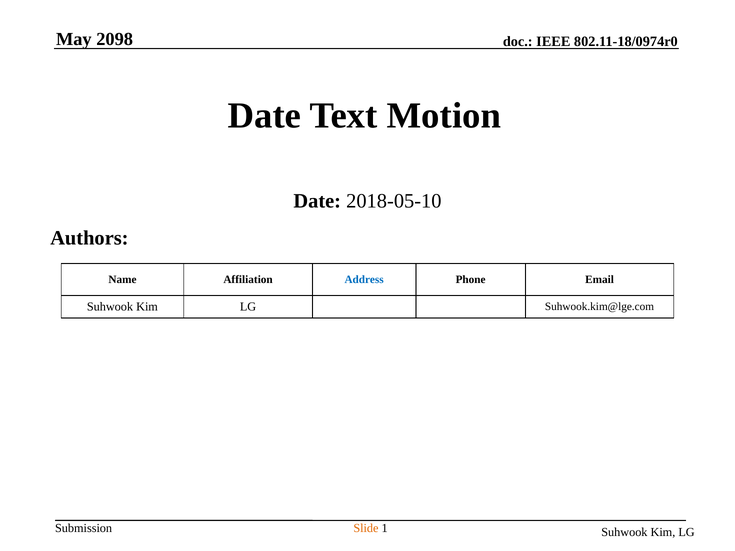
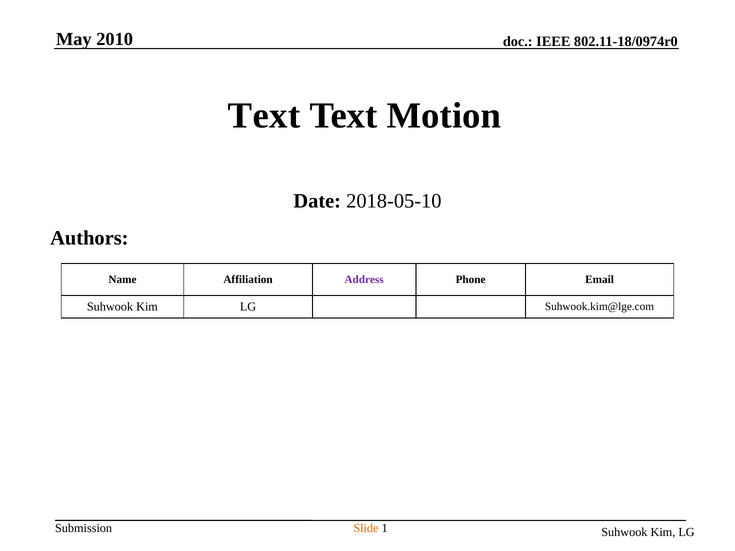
2098: 2098 -> 2010 (115, 39)
Date: Date -> Text (264, 116)
Address colour: blue -> purple (364, 280)
